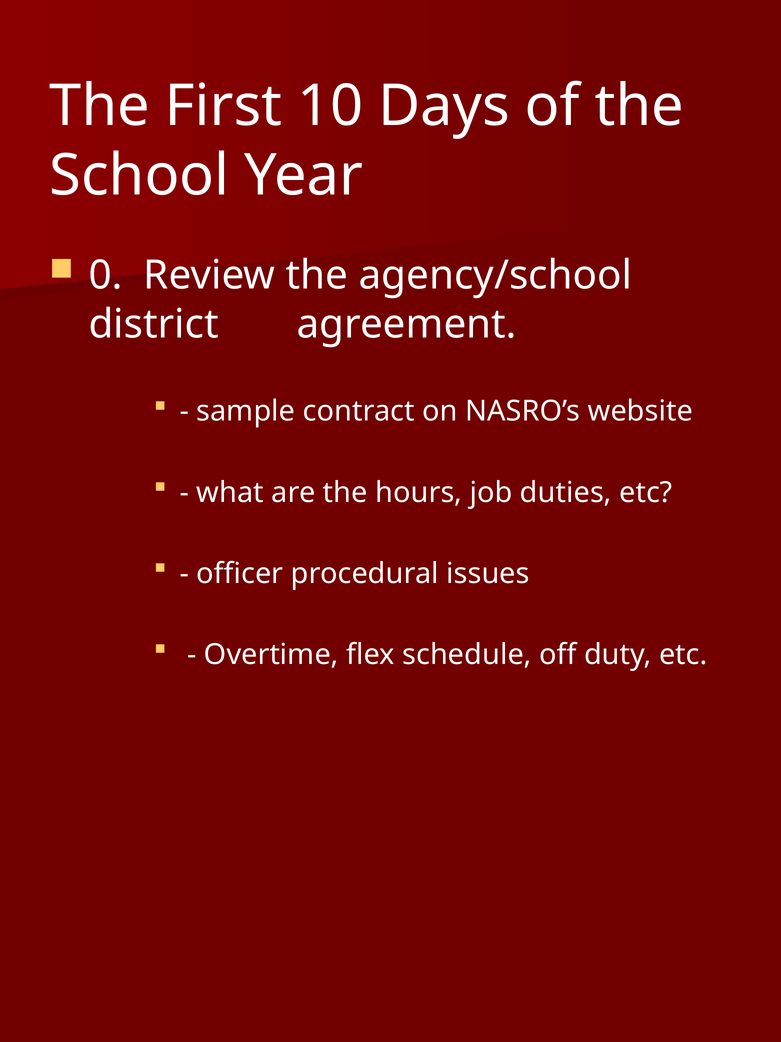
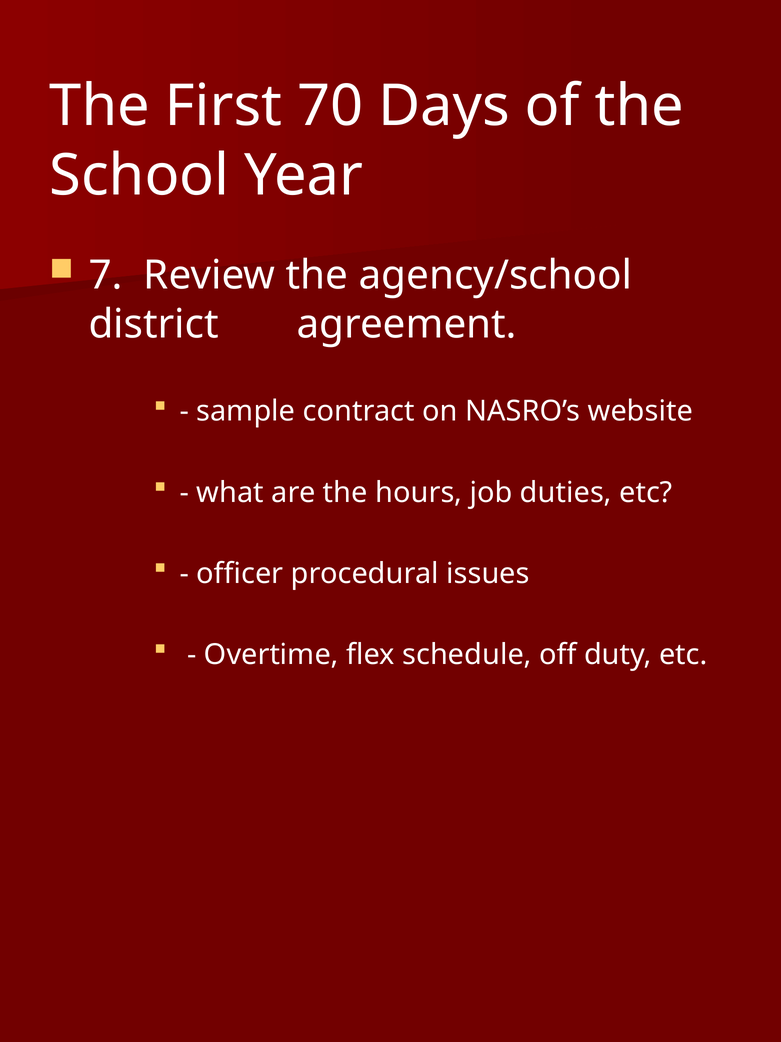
10: 10 -> 70 (330, 106)
0: 0 -> 7 (106, 275)
